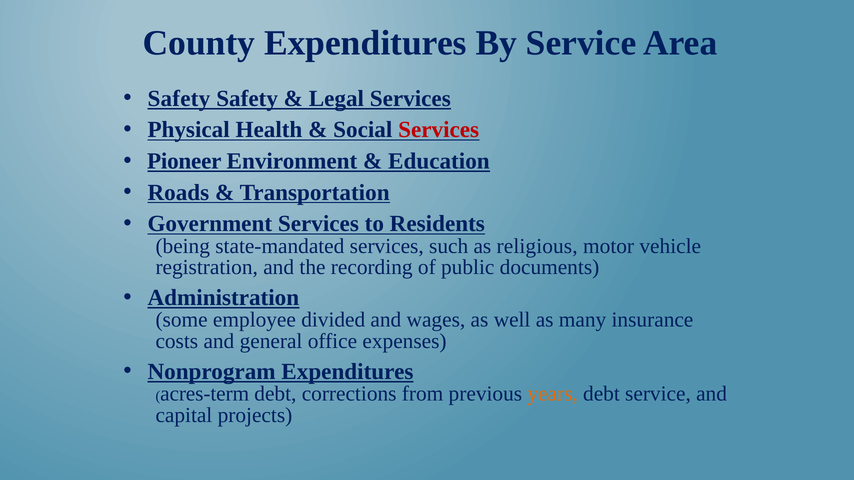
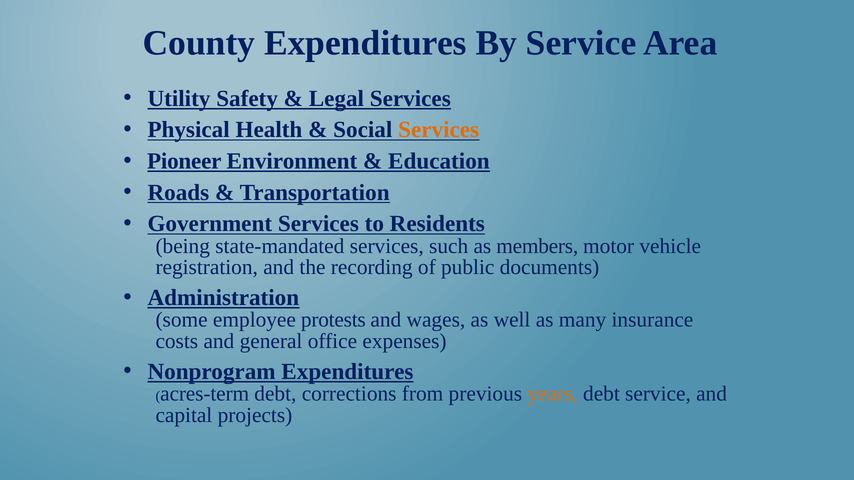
Safety: Safety -> Utility (179, 99)
Services colour: red -> orange (439, 130)
religious: religious -> members (537, 246)
divided: divided -> protests (333, 320)
